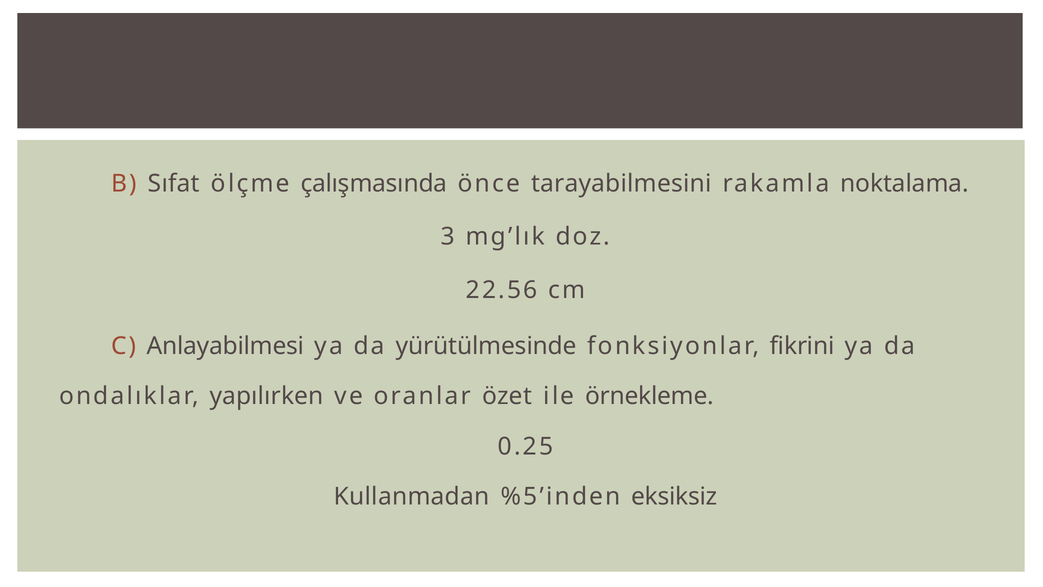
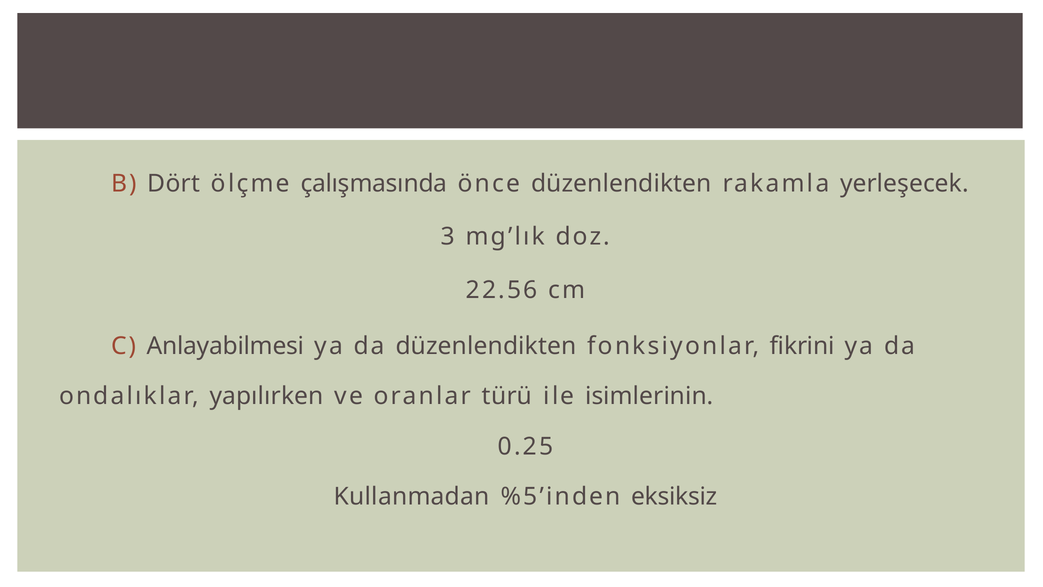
Sıfat: Sıfat -> Dört (174, 184)
önce tarayabilmesini: tarayabilmesini -> düzenlendikten (621, 184)
noktalama: noktalama -> yerleşecek (904, 184)
da yürütülmesinde: yürütülmesinde -> düzenlendikten (486, 346)
özet: özet -> türü (507, 396)
örnekleme: örnekleme -> isimlerinin (649, 396)
